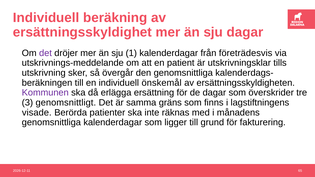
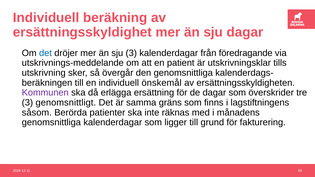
det colour: purple -> blue (45, 53)
sju 1: 1 -> 3 (131, 53)
företrädesvis: företrädesvis -> föredragande (246, 53)
visade: visade -> såsom (37, 113)
